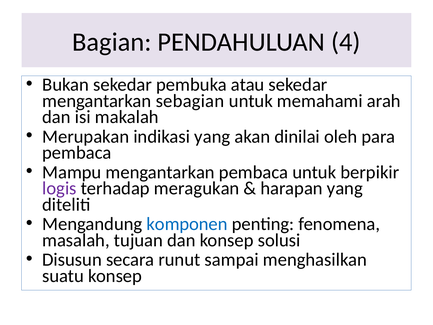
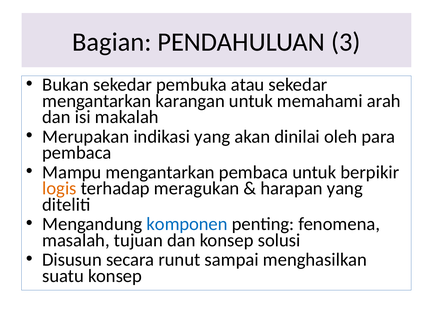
4: 4 -> 3 (346, 42)
sebagian: sebagian -> karangan (190, 101)
logis colour: purple -> orange (59, 188)
